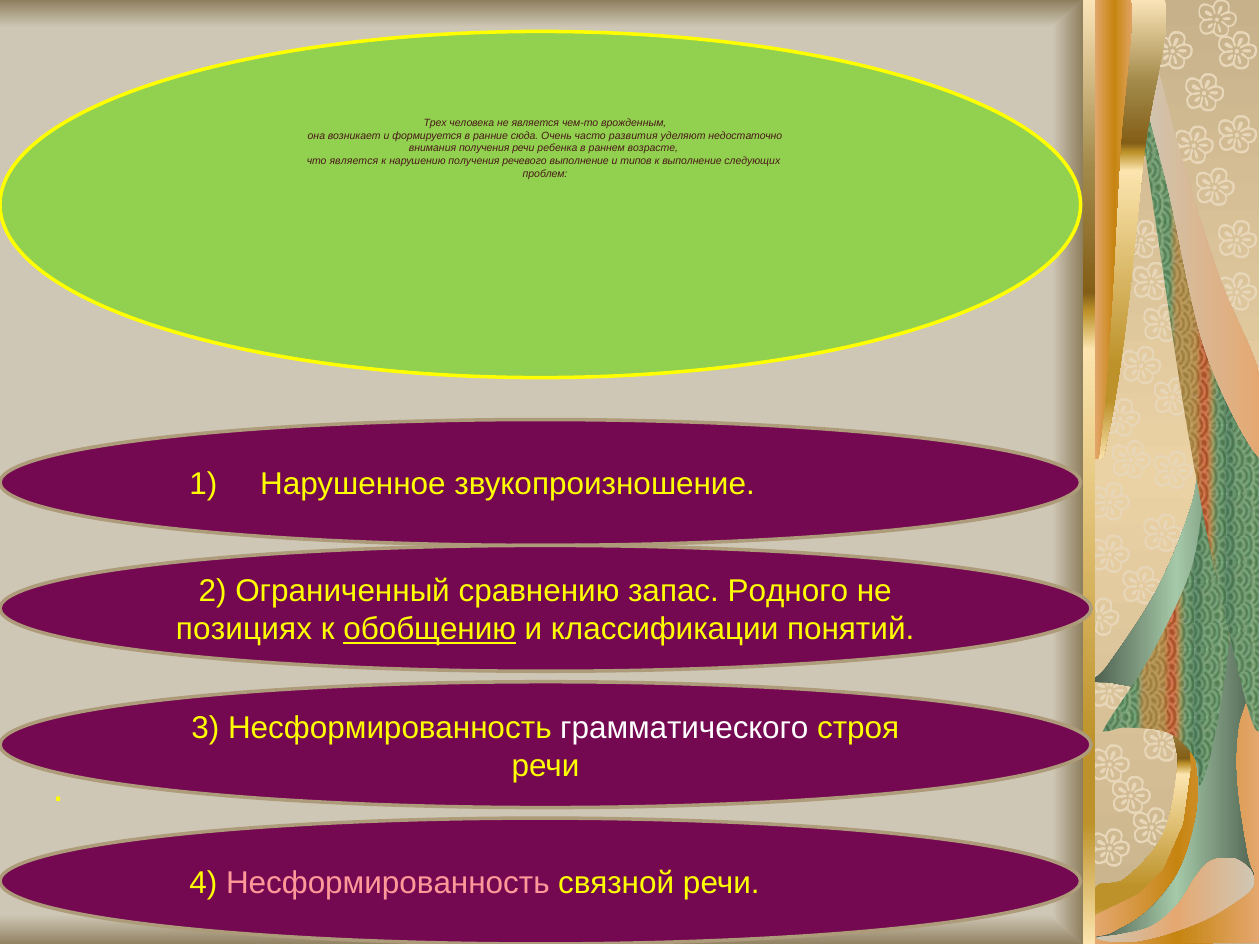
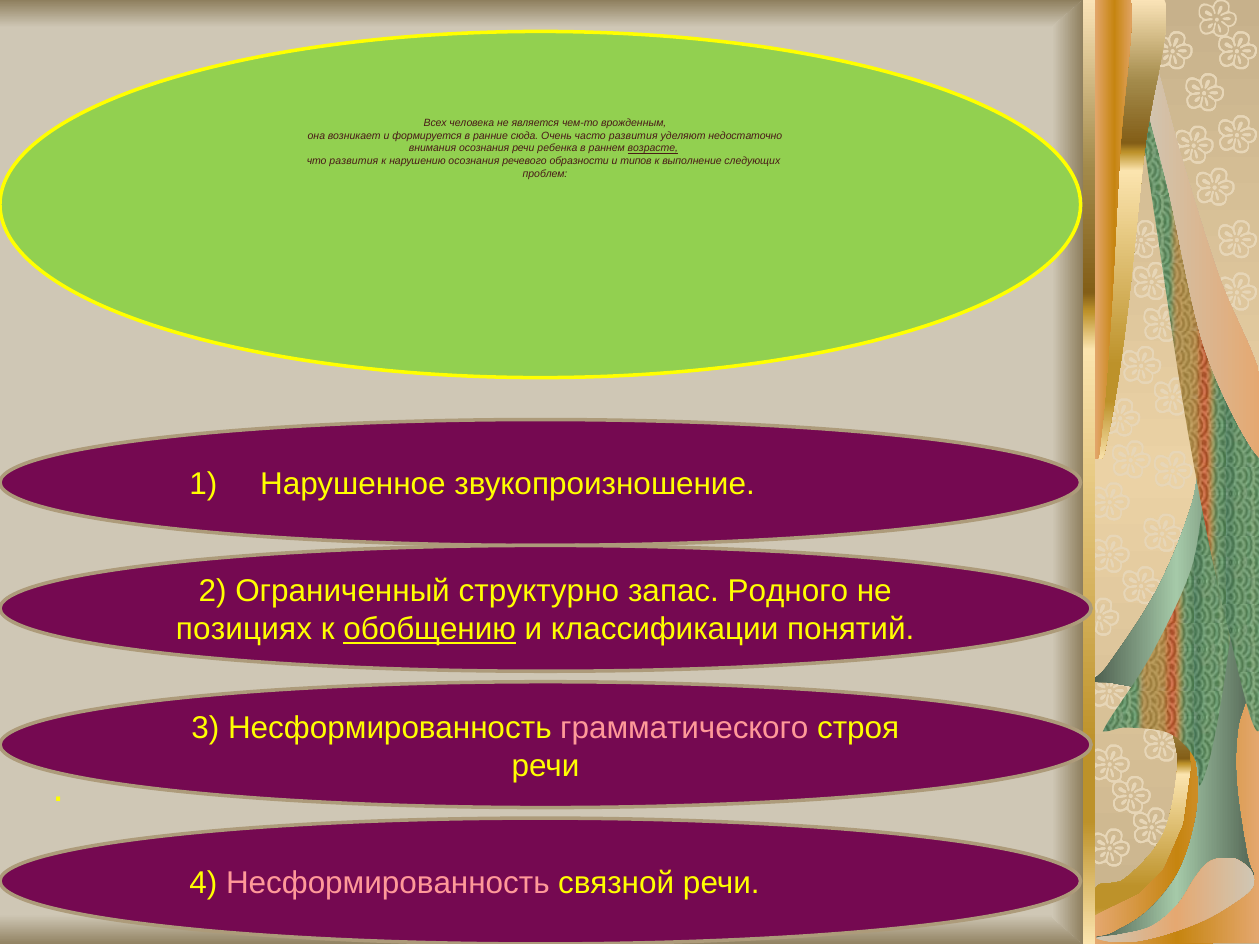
Трех: Трех -> Всех (435, 123)
внимания получения: получения -> осознания (484, 148)
возрасте underline: none -> present (653, 148)
что является: является -> развития (354, 161)
нарушению получения: получения -> осознания (474, 161)
речевого выполнение: выполнение -> образности (579, 161)
сравнению: сравнению -> структурно (539, 592)
грамматического colour: white -> pink (684, 728)
